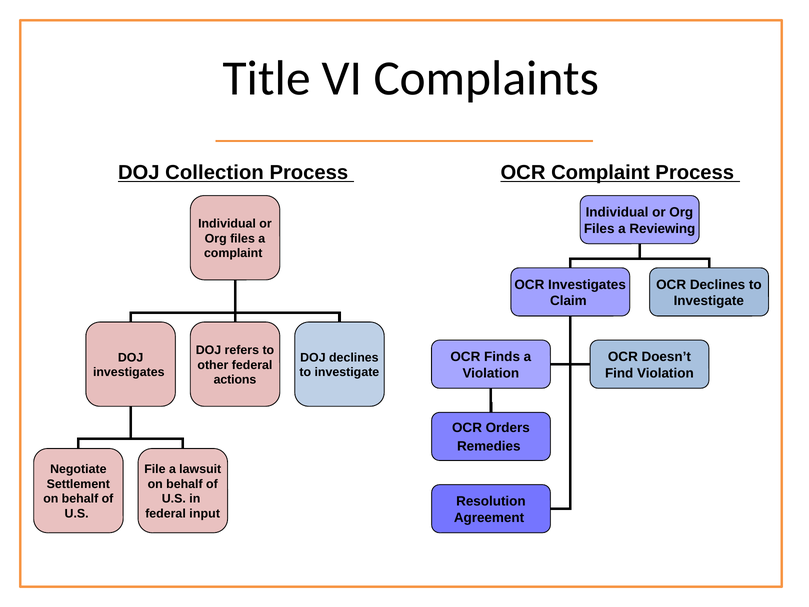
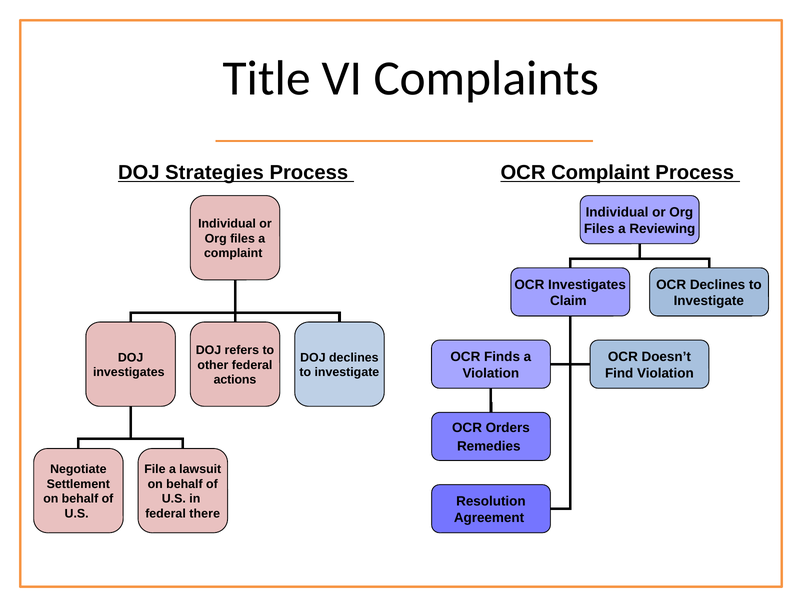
Collection: Collection -> Strategies (214, 173)
input: input -> there (205, 514)
